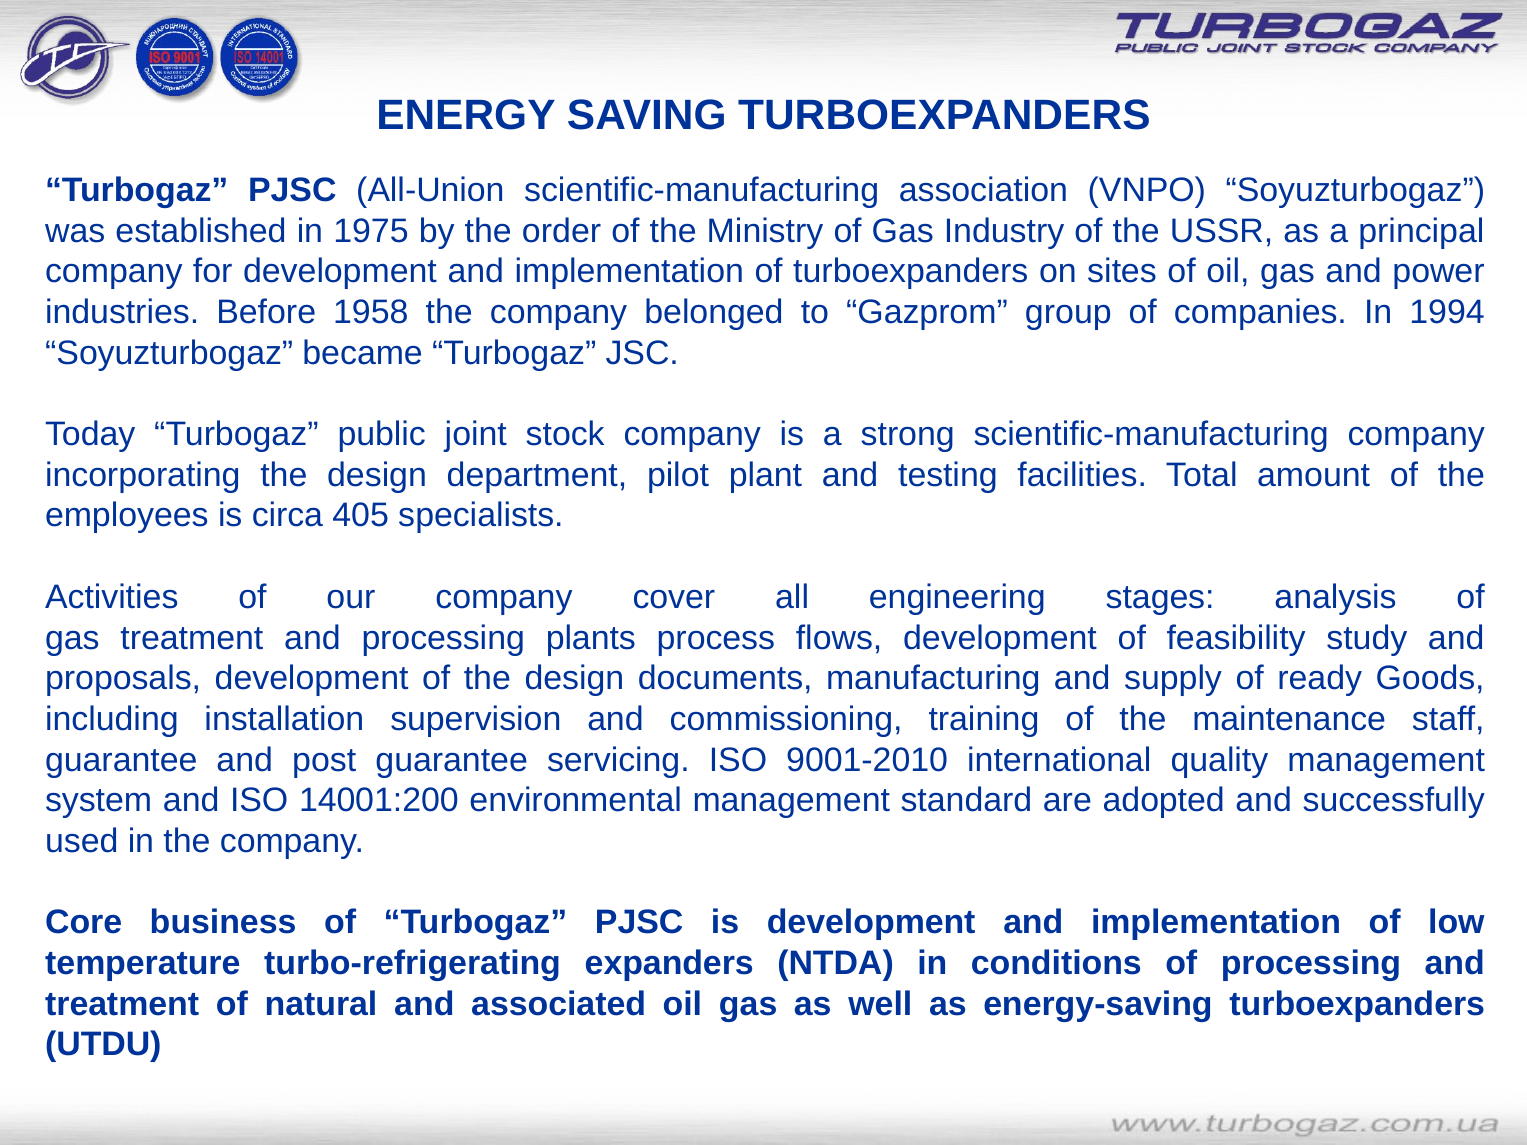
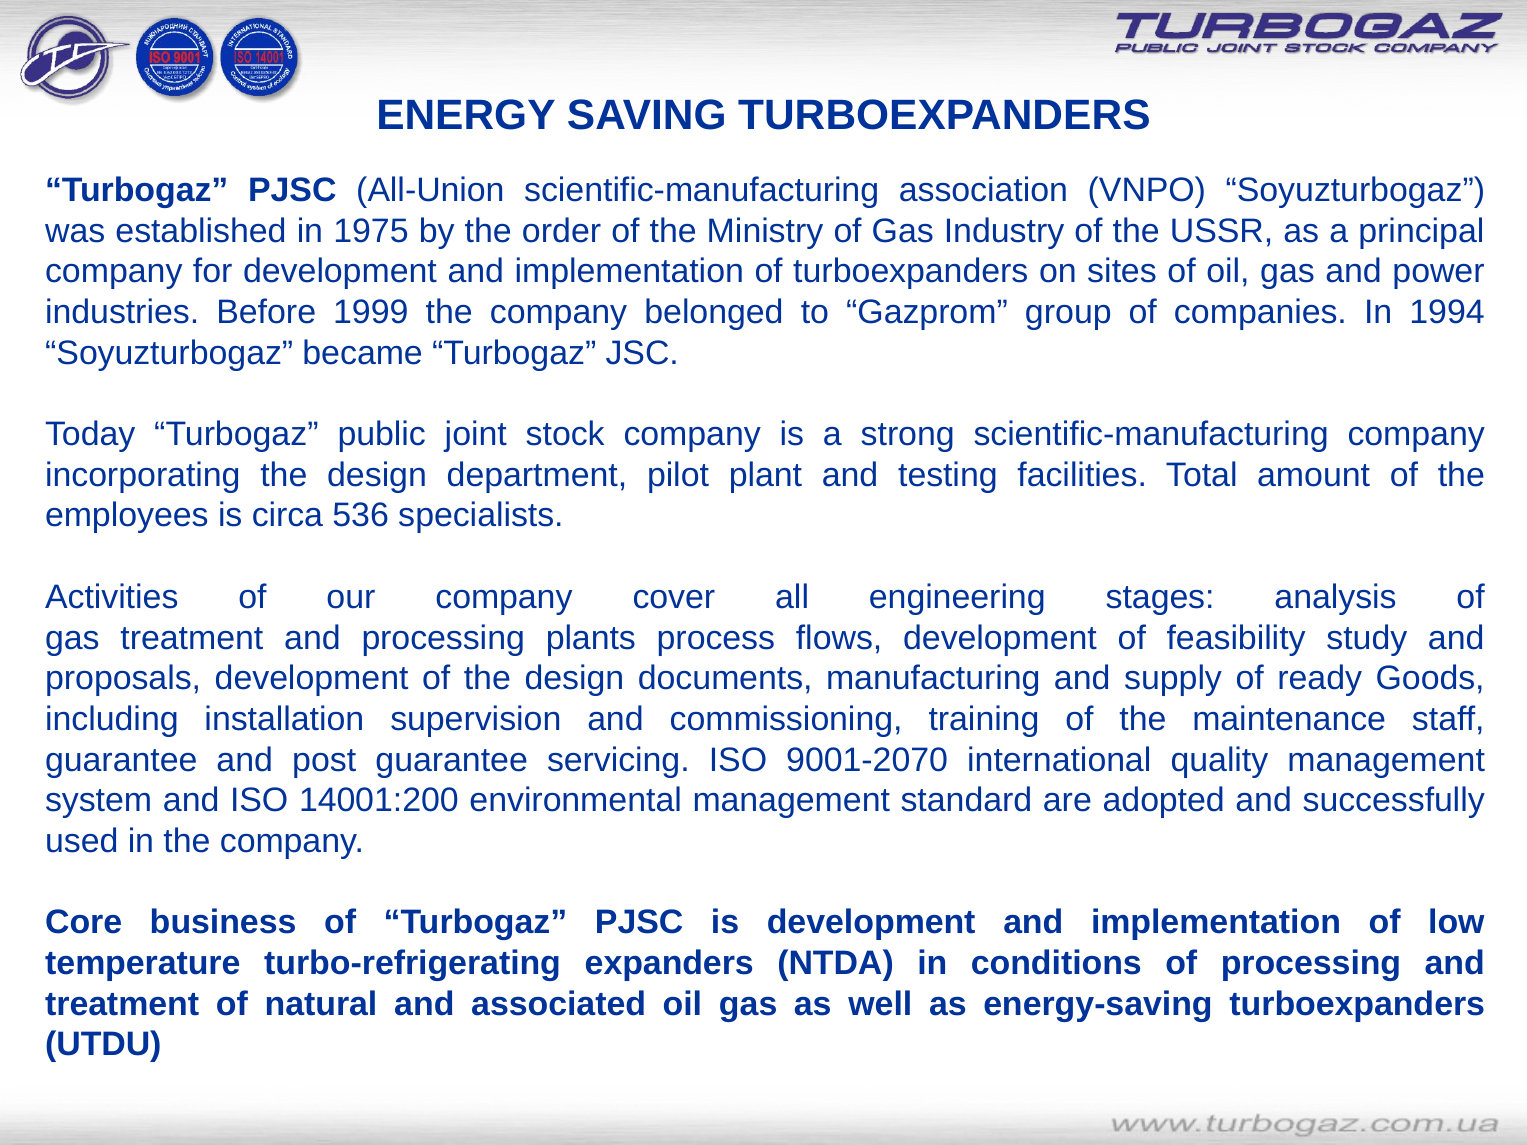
1958: 1958 -> 1999 (371, 312)
405: 405 -> 536 (361, 516)
9001-2010: 9001-2010 -> 9001-2070 (867, 760)
